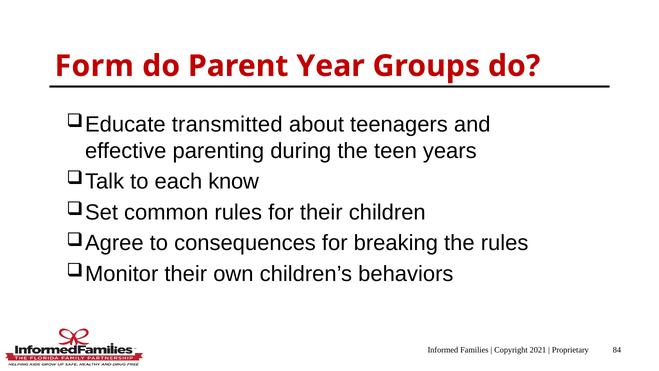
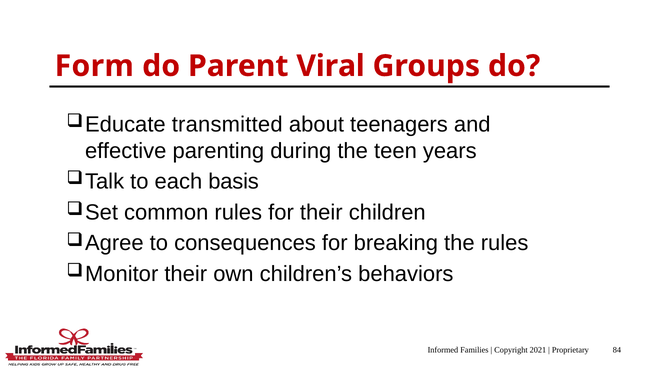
Year: Year -> Viral (331, 66)
know: know -> basis (234, 181)
